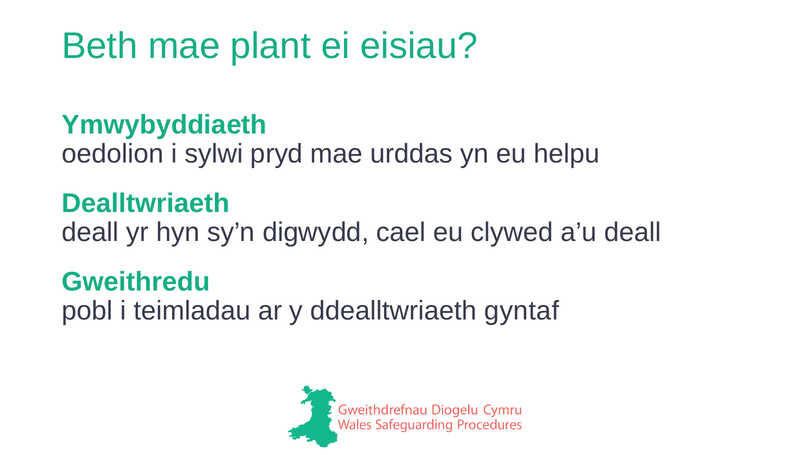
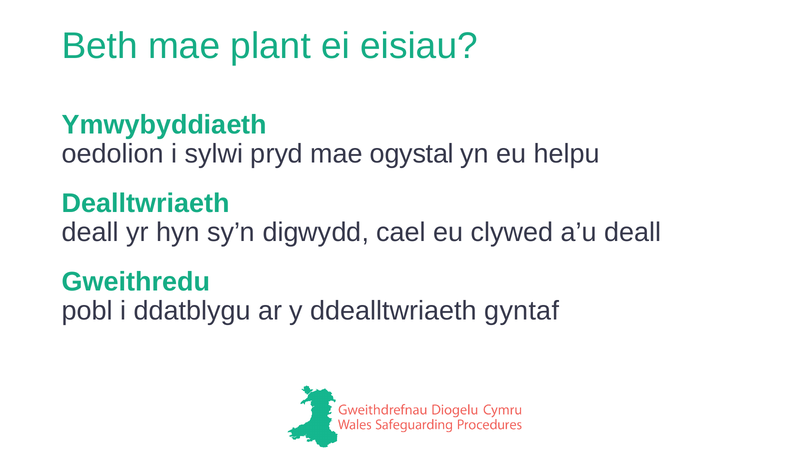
urddas: urddas -> ogystal (412, 154)
teimladau: teimladau -> ddatblygu (192, 311)
